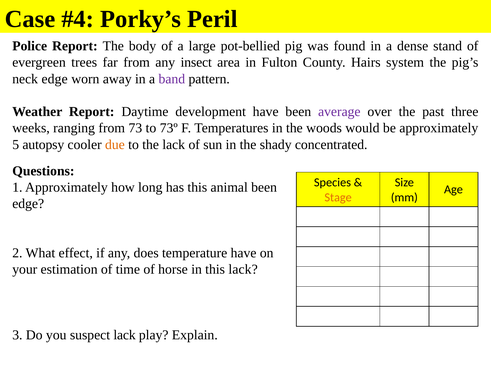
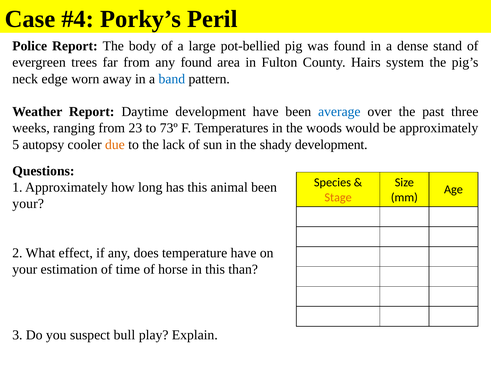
any insect: insect -> found (196, 62)
band colour: purple -> blue (172, 79)
average colour: purple -> blue (339, 111)
73: 73 -> 23 (135, 128)
shady concentrated: concentrated -> development (331, 144)
edge: edge -> your (28, 203)
this lack: lack -> than (243, 269)
suspect lack: lack -> bull (124, 334)
